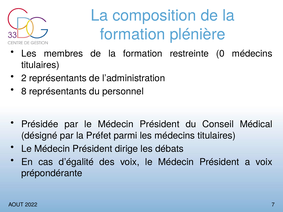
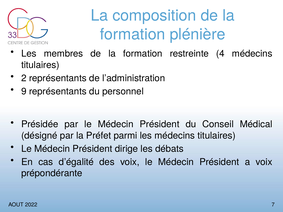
0: 0 -> 4 (220, 54)
8: 8 -> 9 (24, 91)
